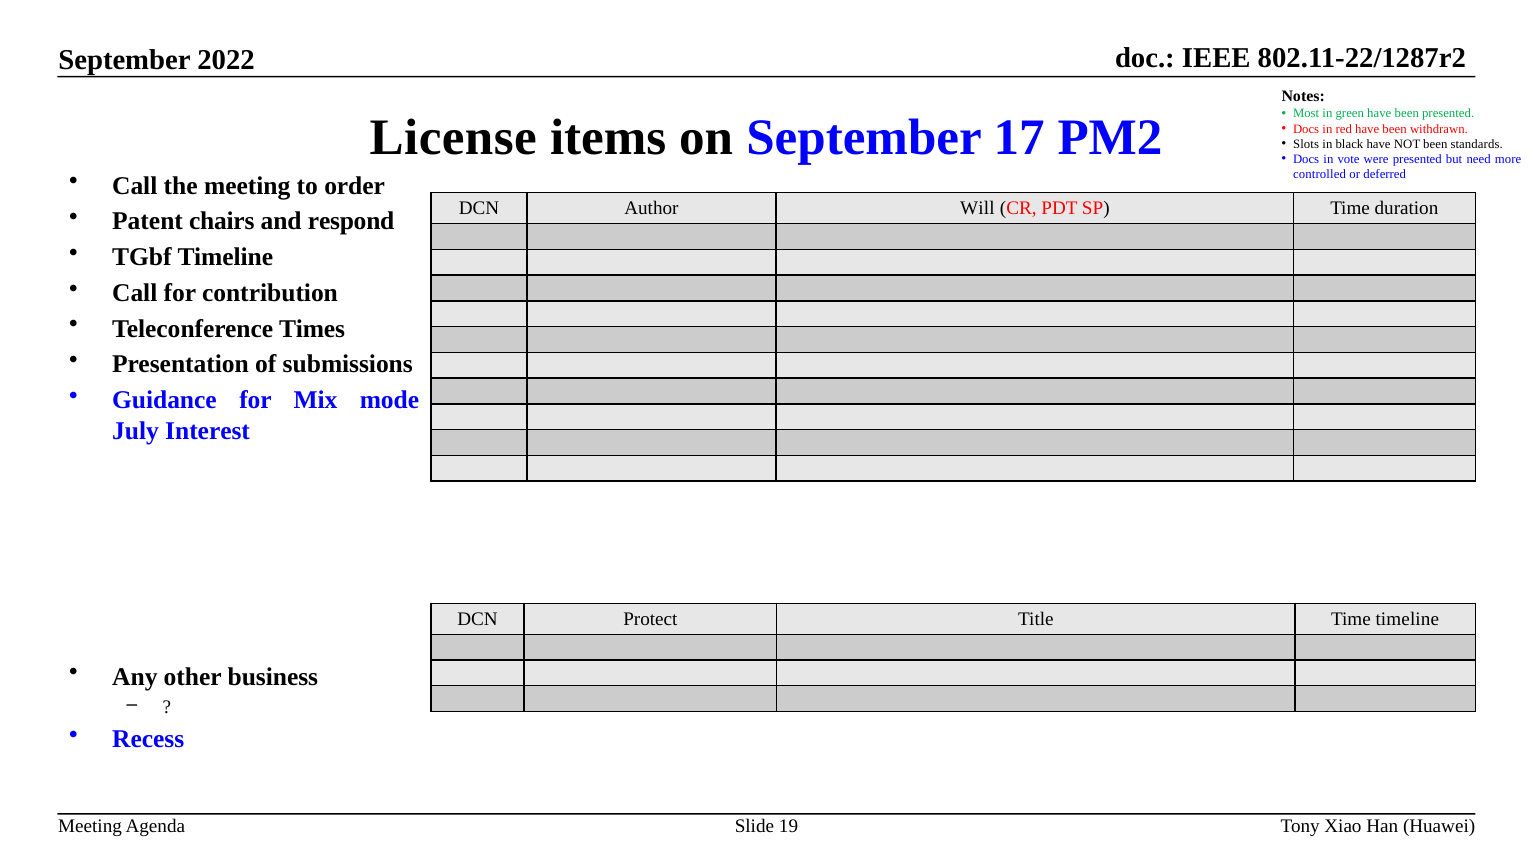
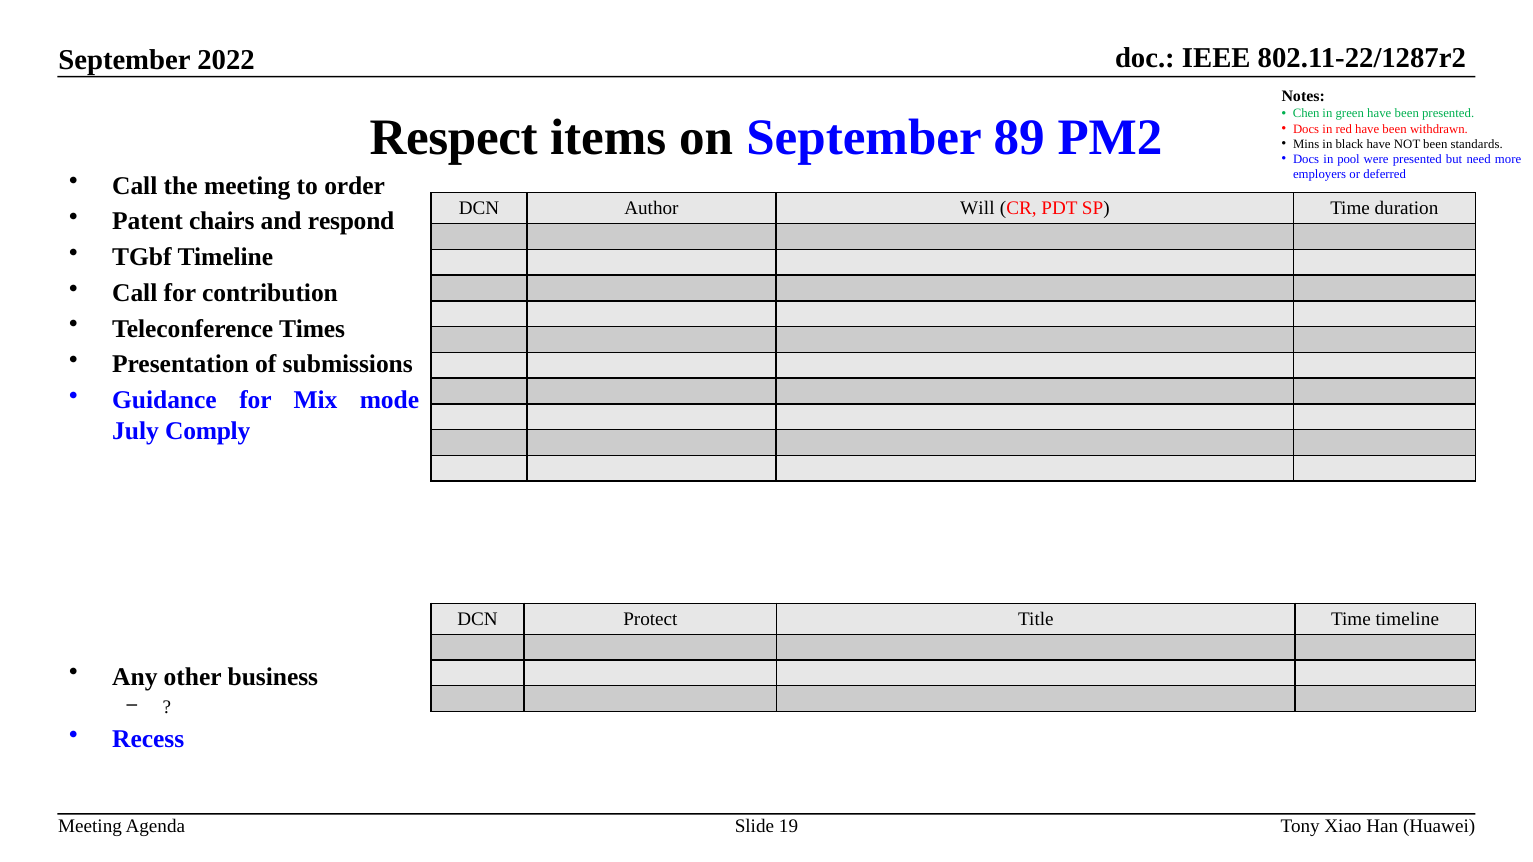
Most: Most -> Chen (1306, 114)
License: License -> Respect (454, 138)
17: 17 -> 89 (1019, 138)
Slots: Slots -> Mins (1306, 144)
vote: vote -> pool (1349, 160)
controlled: controlled -> employers (1320, 175)
Interest: Interest -> Comply (208, 431)
